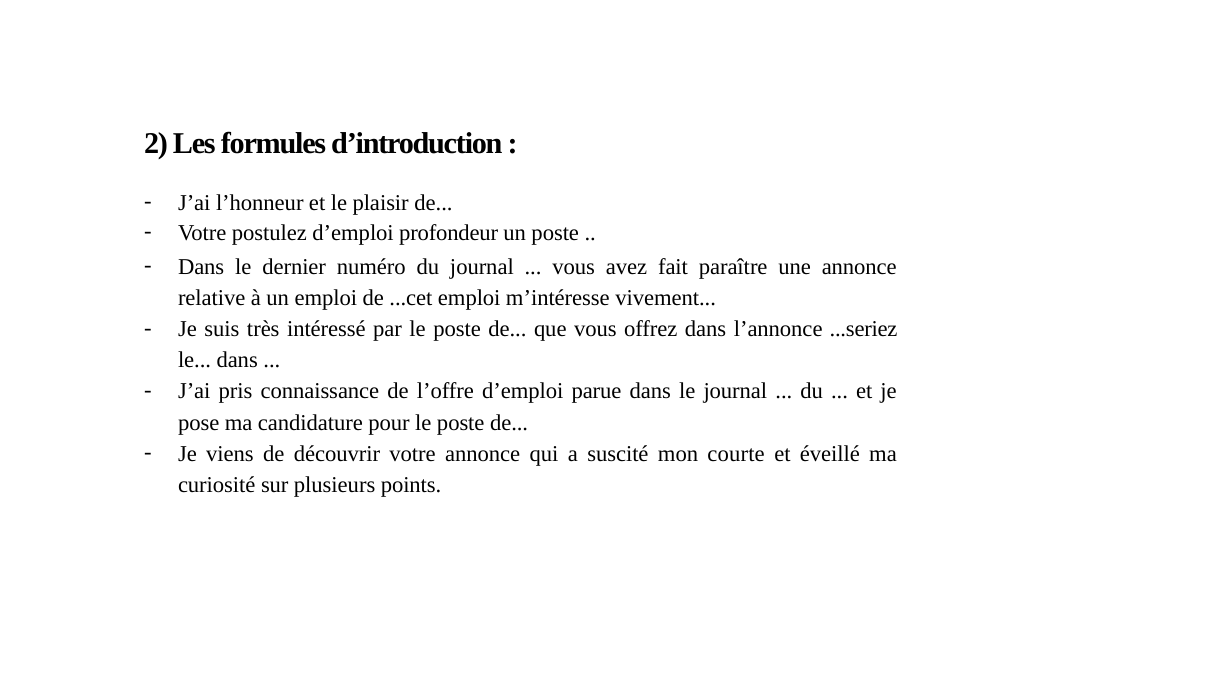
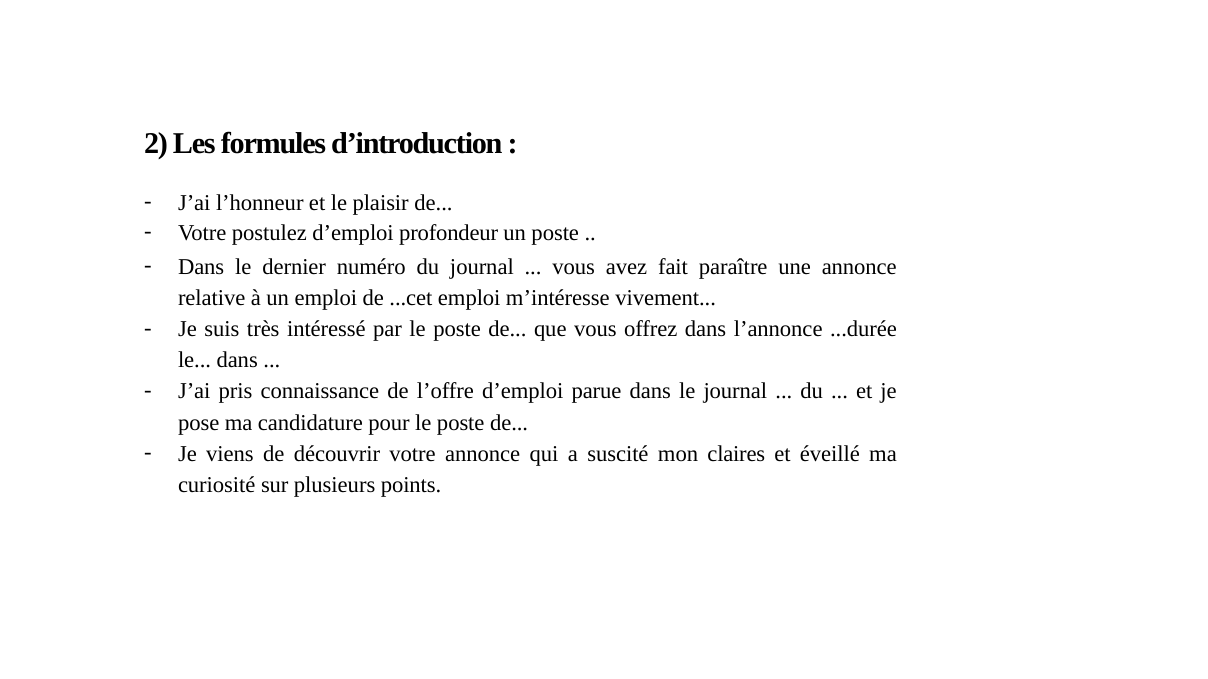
...seriez: ...seriez -> ...durée (863, 329)
courte: courte -> claires (736, 454)
